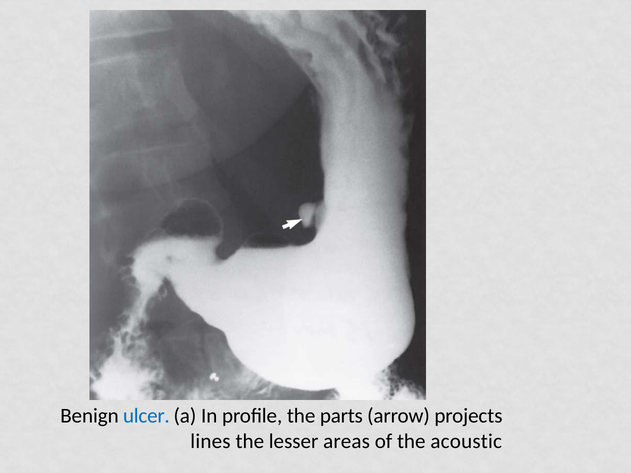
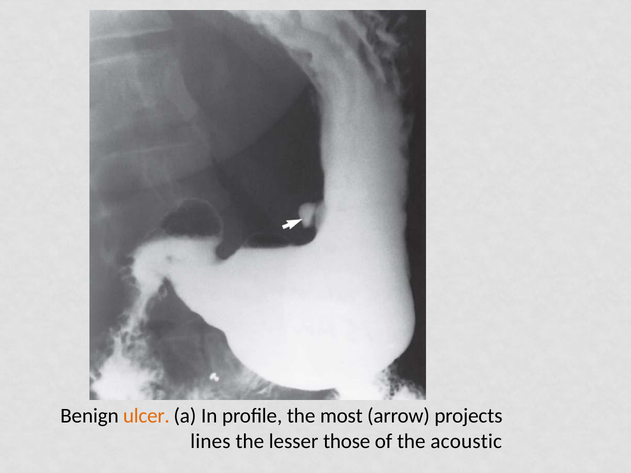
ulcer colour: blue -> orange (146, 416)
parts: parts -> most (341, 416)
areas: areas -> those (347, 441)
